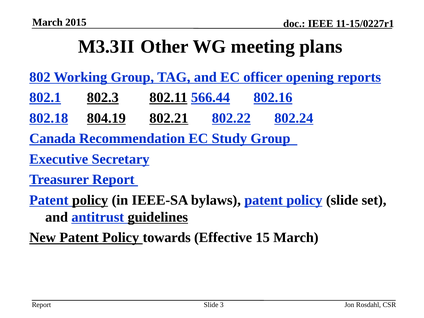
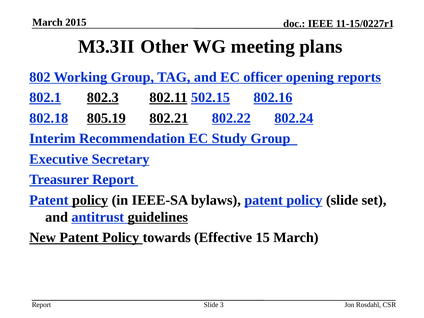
566.44: 566.44 -> 502.15 (210, 98)
804.19: 804.19 -> 805.19 (106, 118)
Canada: Canada -> Interim (52, 139)
